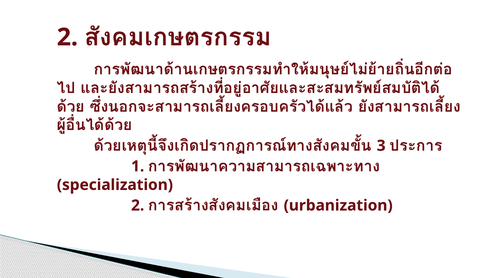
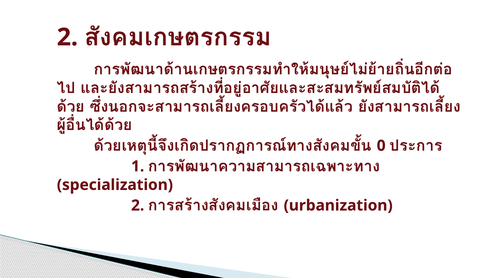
3: 3 -> 0 (381, 146)
